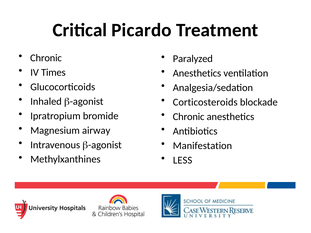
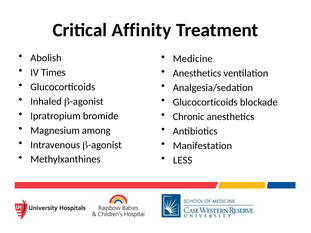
Picardo: Picardo -> Affinity (142, 30)
Chronic: Chronic -> Abolish (46, 58)
Paralyzed: Paralyzed -> Medicine (193, 59)
Corticosteroids: Corticosteroids -> Glucocorticoids (205, 102)
airway: airway -> among (96, 130)
